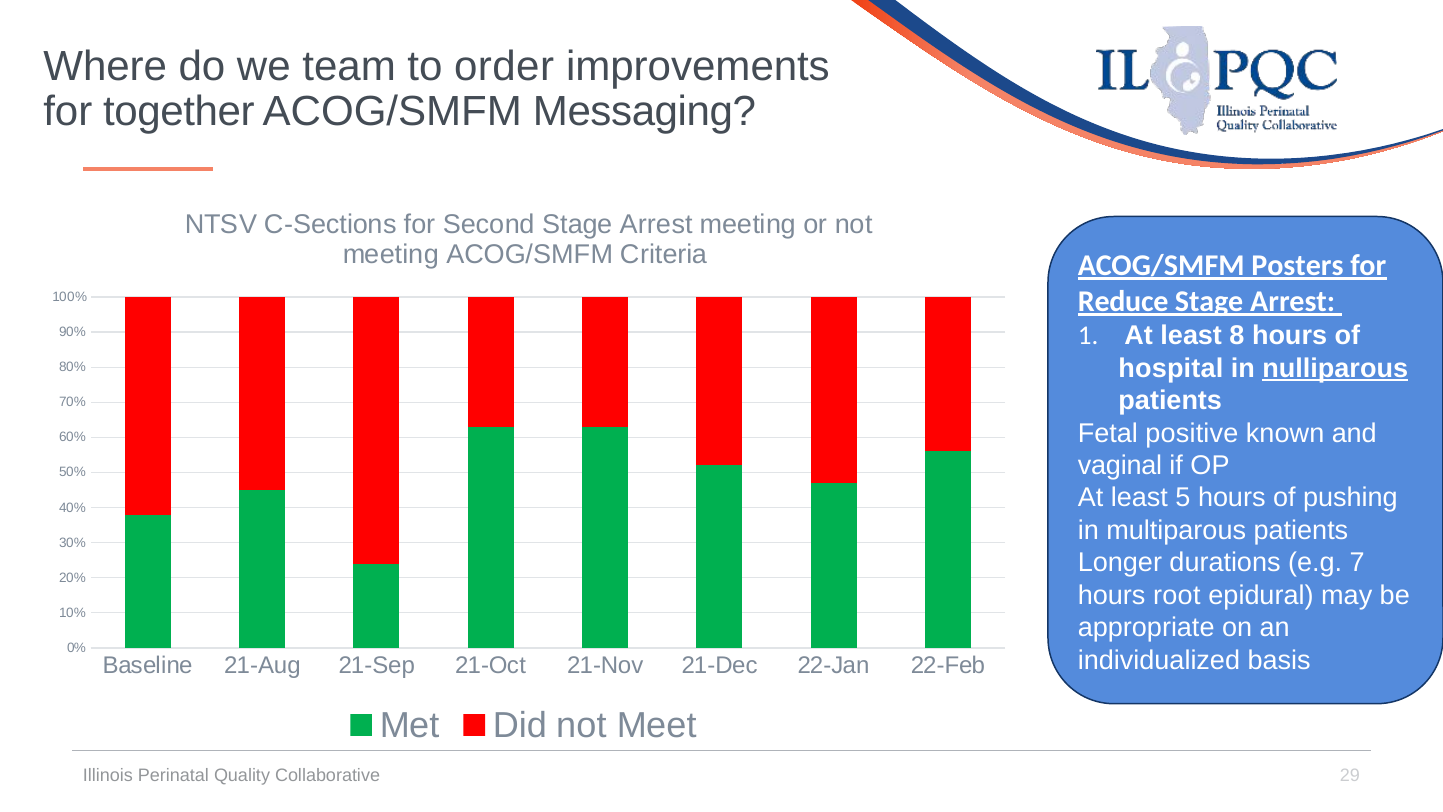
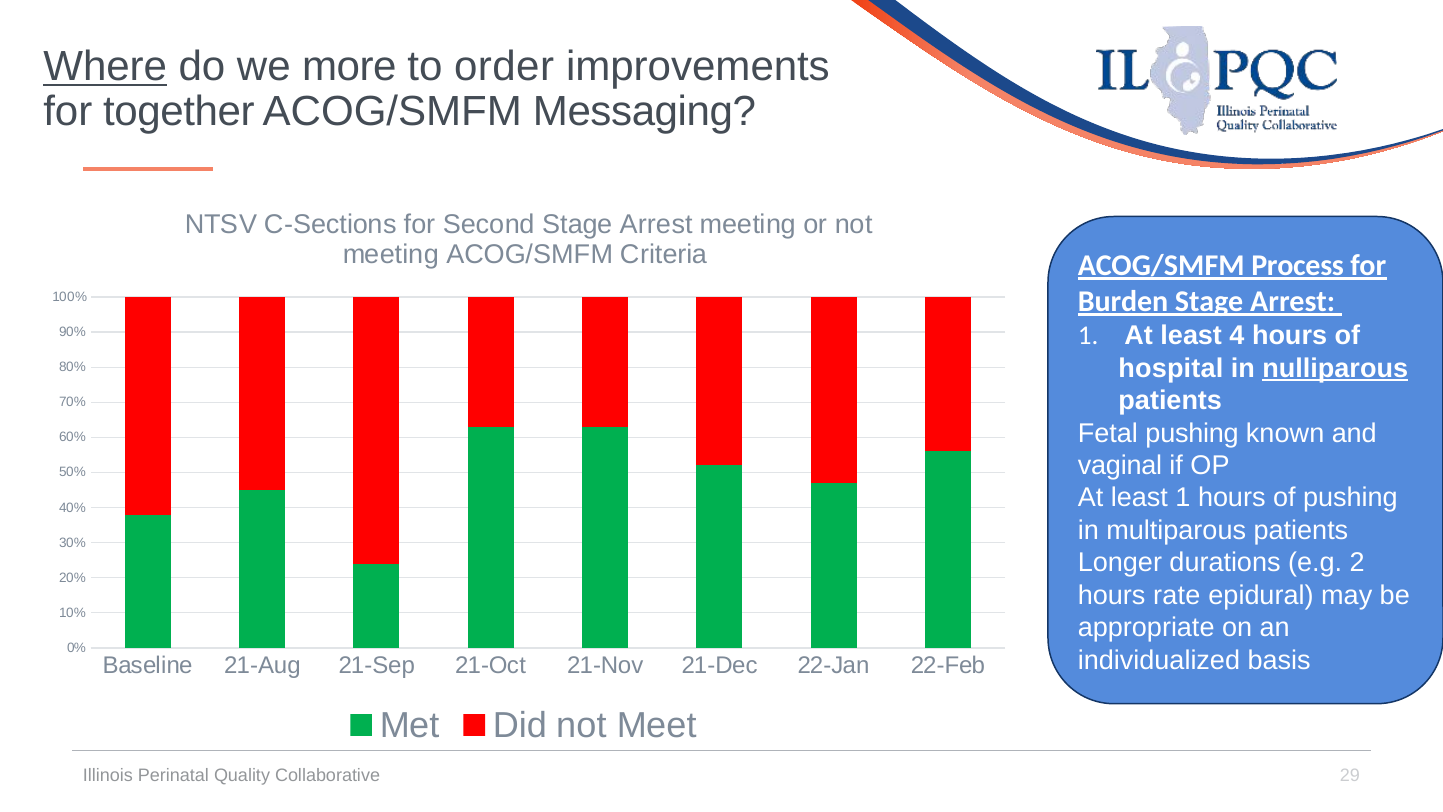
Where underline: none -> present (105, 67)
team: team -> more (349, 67)
Posters: Posters -> Process (1298, 265)
Reduce: Reduce -> Burden (1123, 301)
8: 8 -> 4 (1237, 336)
Fetal positive: positive -> pushing (1192, 433)
least 5: 5 -> 1 (1183, 498)
7: 7 -> 2 (1357, 563)
root: root -> rate (1177, 595)
